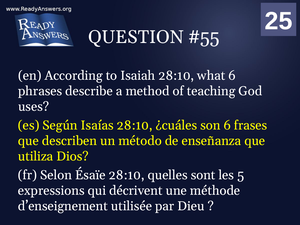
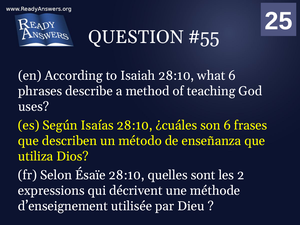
5: 5 -> 2 (241, 175)
